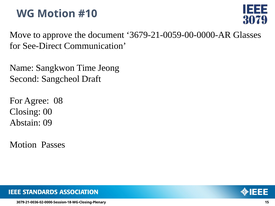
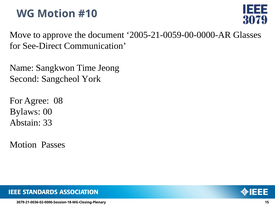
3679-21-0059-00-0000-AR: 3679-21-0059-00-0000-AR -> 2005-21-0059-00-0000-AR (179, 35)
Draft: Draft -> York (91, 79)
Closing: Closing -> Bylaws (25, 112)
09: 09 -> 33 (48, 123)
